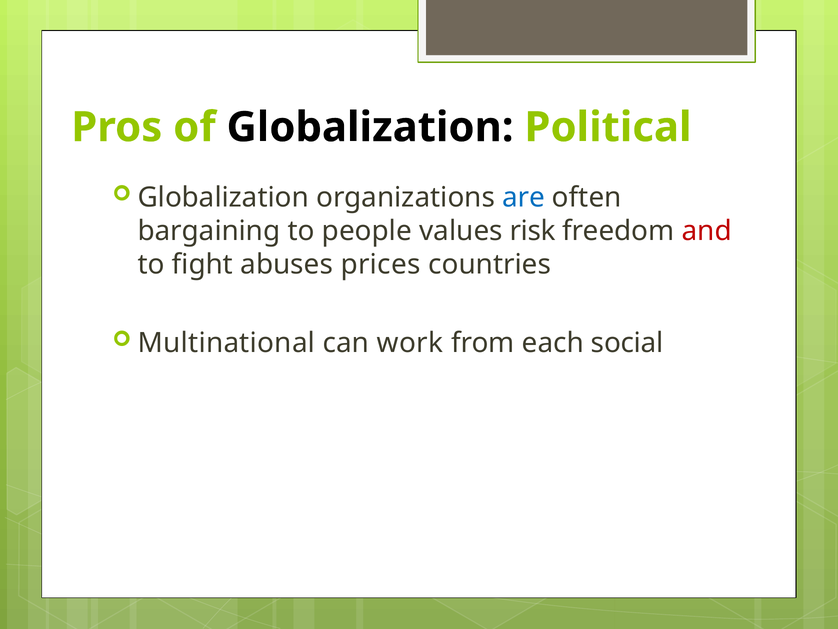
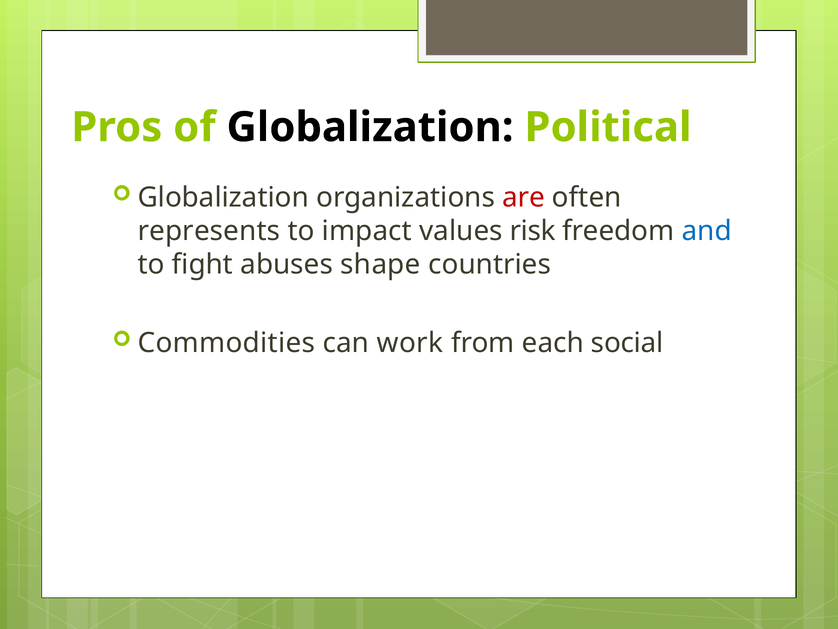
are colour: blue -> red (524, 198)
bargaining: bargaining -> represents (209, 231)
people: people -> impact (367, 231)
and colour: red -> blue (707, 231)
prices: prices -> shape (381, 265)
Multinational: Multinational -> Commodities (226, 343)
